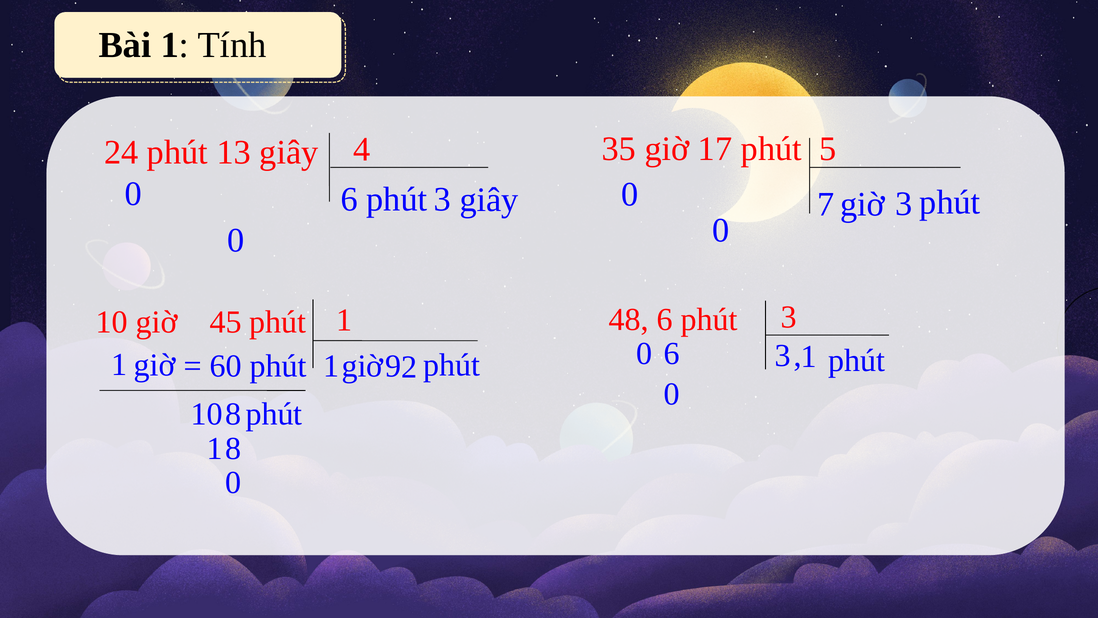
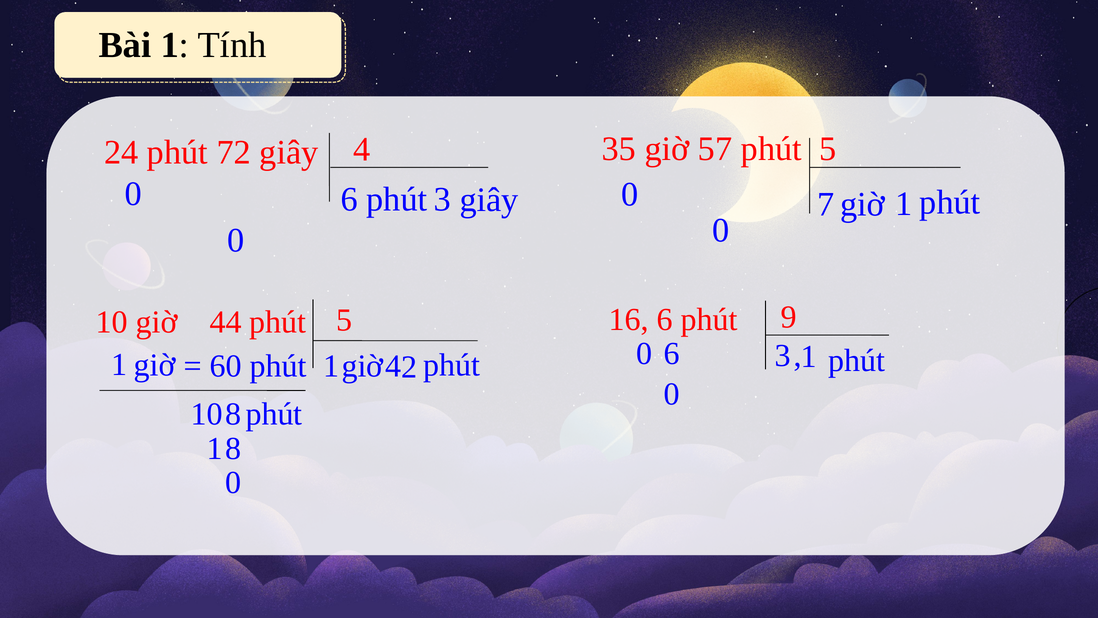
17: 17 -> 57 (715, 149)
13: 13 -> 72 (234, 153)
giây 3: 3 -> 1 (904, 204)
48: 48 -> 16 (629, 319)
phút 3: 3 -> 9 (789, 317)
45: 45 -> 44 (226, 322)
1: 1 -> 5 (344, 320)
giờ 9: 9 -> 4 (393, 366)
